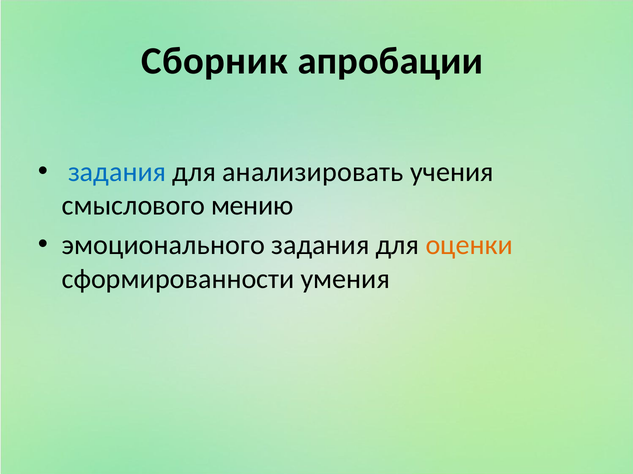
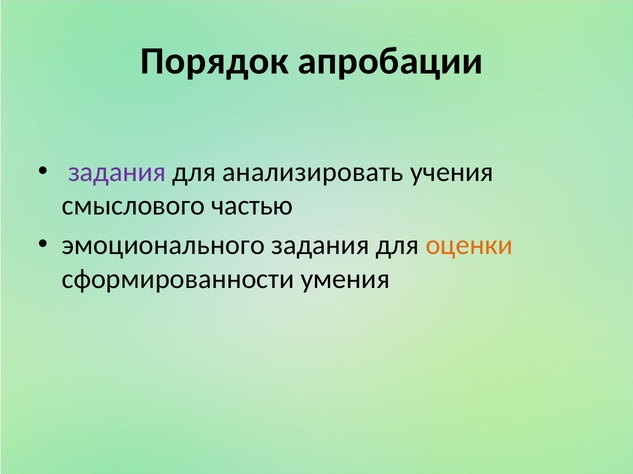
Сборник: Сборник -> Порядок (215, 61)
задания colour: blue -> purple (117, 172)
мению: мению -> частью (252, 206)
